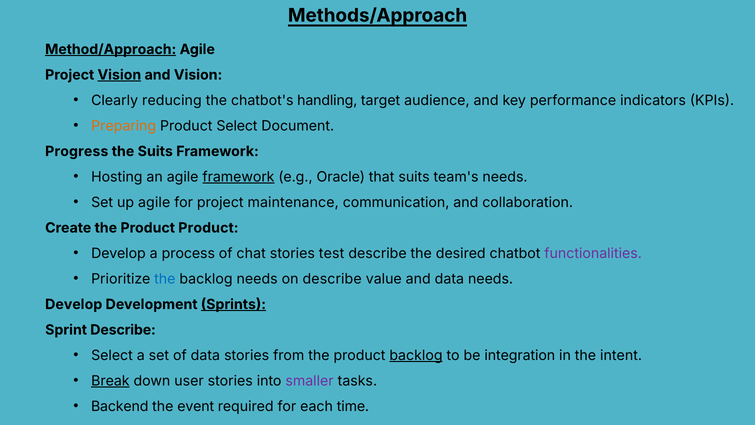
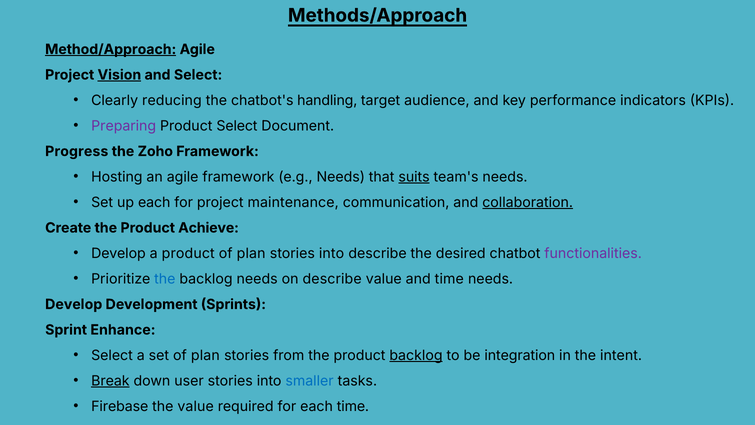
and Vision: Vision -> Select (198, 75)
Preparing colour: orange -> purple (124, 126)
the Suits: Suits -> Zoho (155, 151)
framework underline: present -> none (238, 177)
e.g Oracle: Oracle -> Needs (341, 177)
suits underline: none -> present (414, 177)
up agile: agile -> each (154, 202)
collaboration underline: none -> present (528, 202)
Product Product: Product -> Achieve (209, 228)
a process: process -> product (188, 253)
chat: chat -> plan (251, 253)
test: test -> into (332, 253)
and data: data -> time (449, 279)
Sprints underline: present -> none (233, 304)
Sprint Describe: Describe -> Enhance (123, 330)
set of data: data -> plan (205, 355)
smaller colour: purple -> blue (310, 381)
Backend: Backend -> Firebase (120, 406)
the event: event -> value (196, 406)
